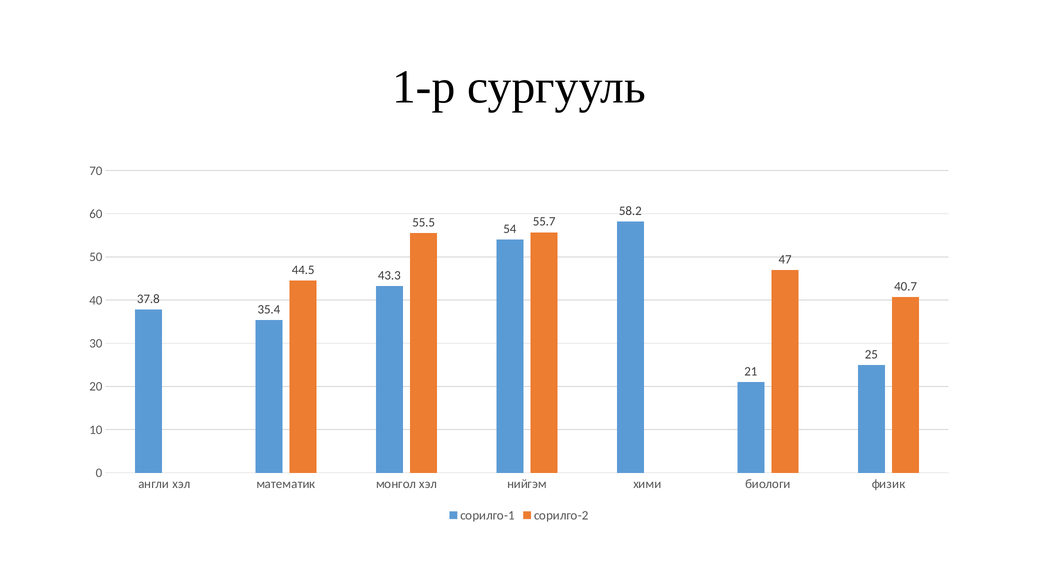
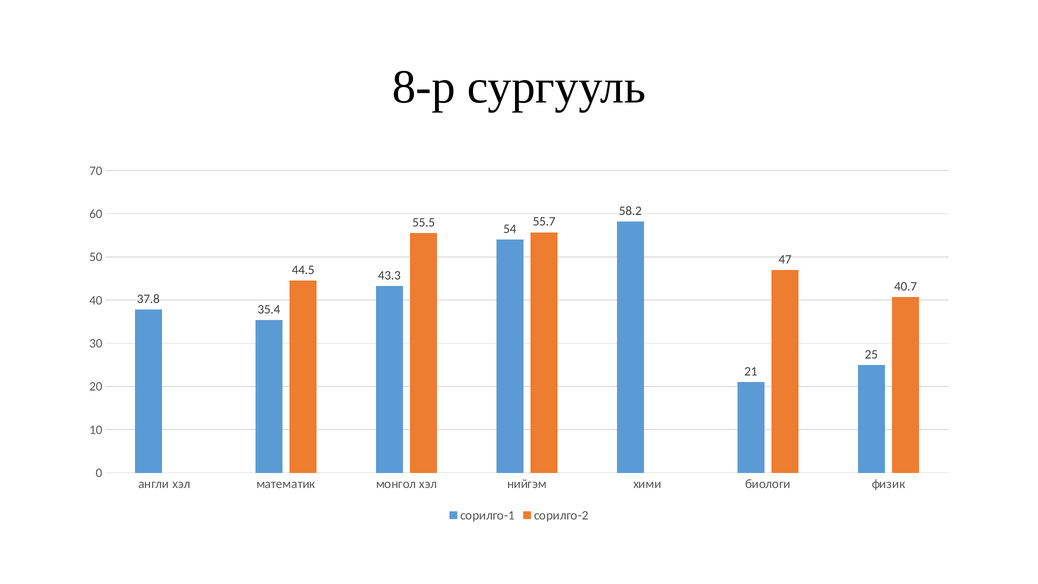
1-р: 1-р -> 8-р (424, 87)
